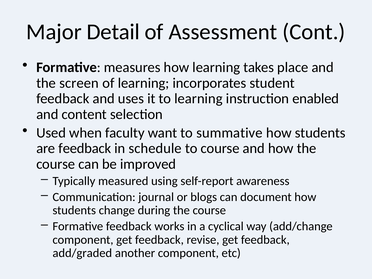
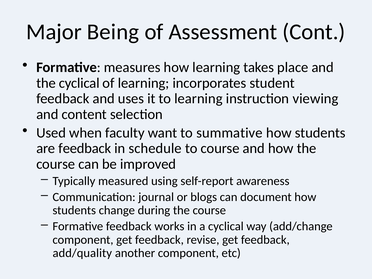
Detail: Detail -> Being (113, 32)
the screen: screen -> cyclical (79, 83)
enabled: enabled -> viewing (316, 99)
add/graded: add/graded -> add/quality (82, 253)
